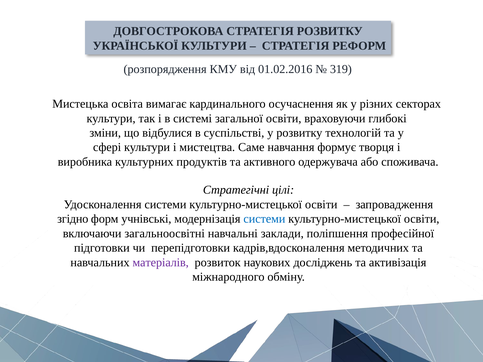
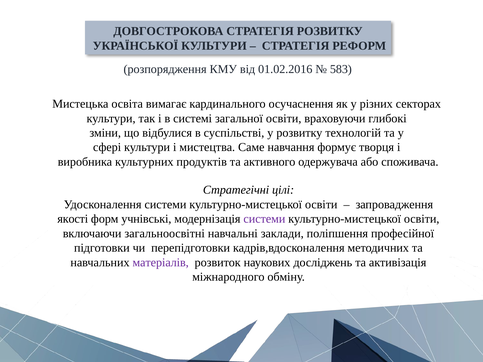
319: 319 -> 583 (341, 69)
згідно: згідно -> якості (73, 219)
системи colour: blue -> purple (264, 219)
